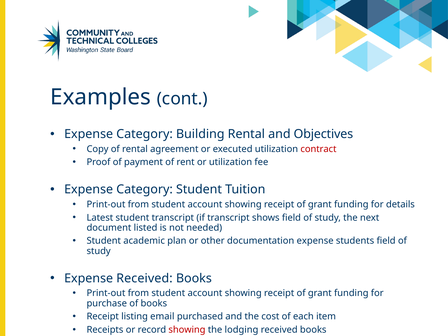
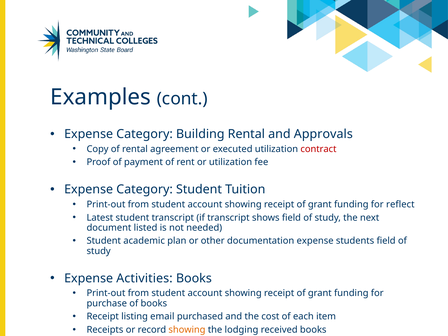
Objectives: Objectives -> Approvals (323, 134)
details: details -> reflect (400, 204)
Expense Received: Received -> Activities (144, 278)
showing colour: red -> orange (187, 330)
